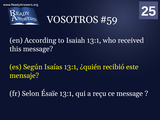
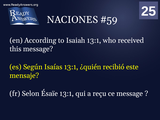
VOSOTROS: VOSOTROS -> NACIONES (72, 20)
